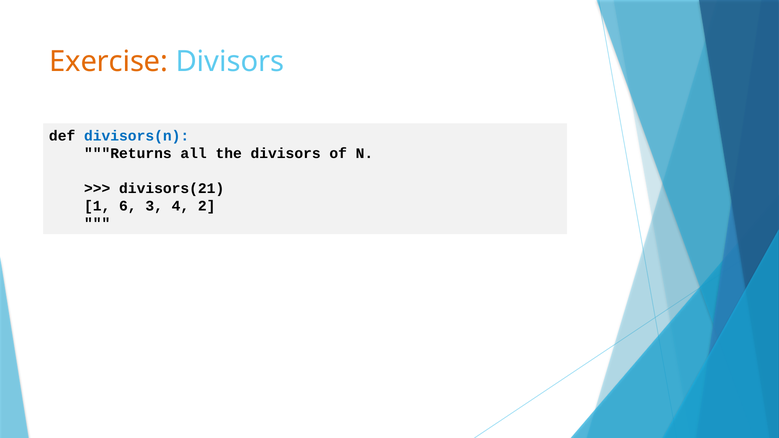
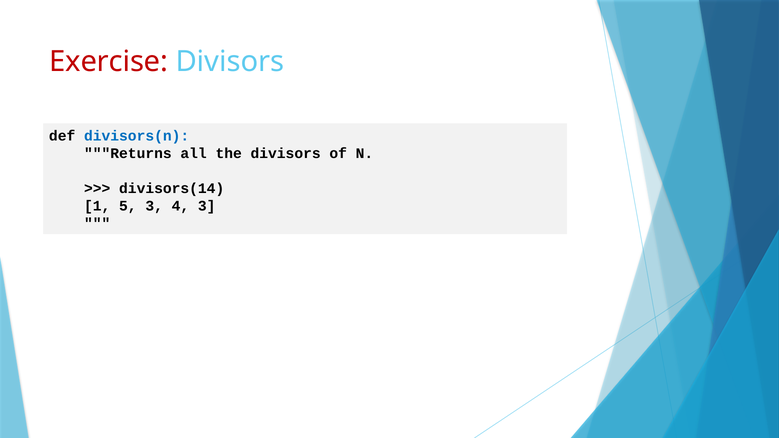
Exercise colour: orange -> red (109, 61)
divisors(21: divisors(21 -> divisors(14 (172, 189)
6: 6 -> 5 (128, 206)
4 2: 2 -> 3 (207, 206)
